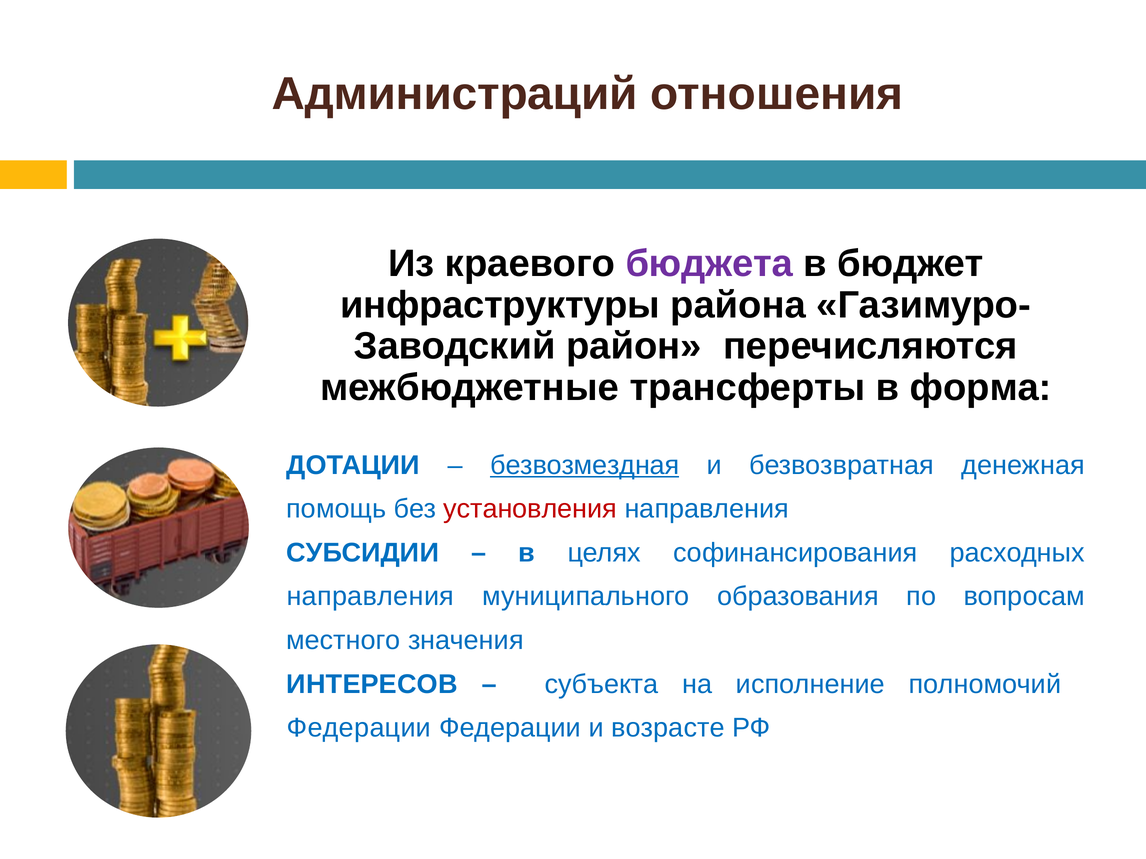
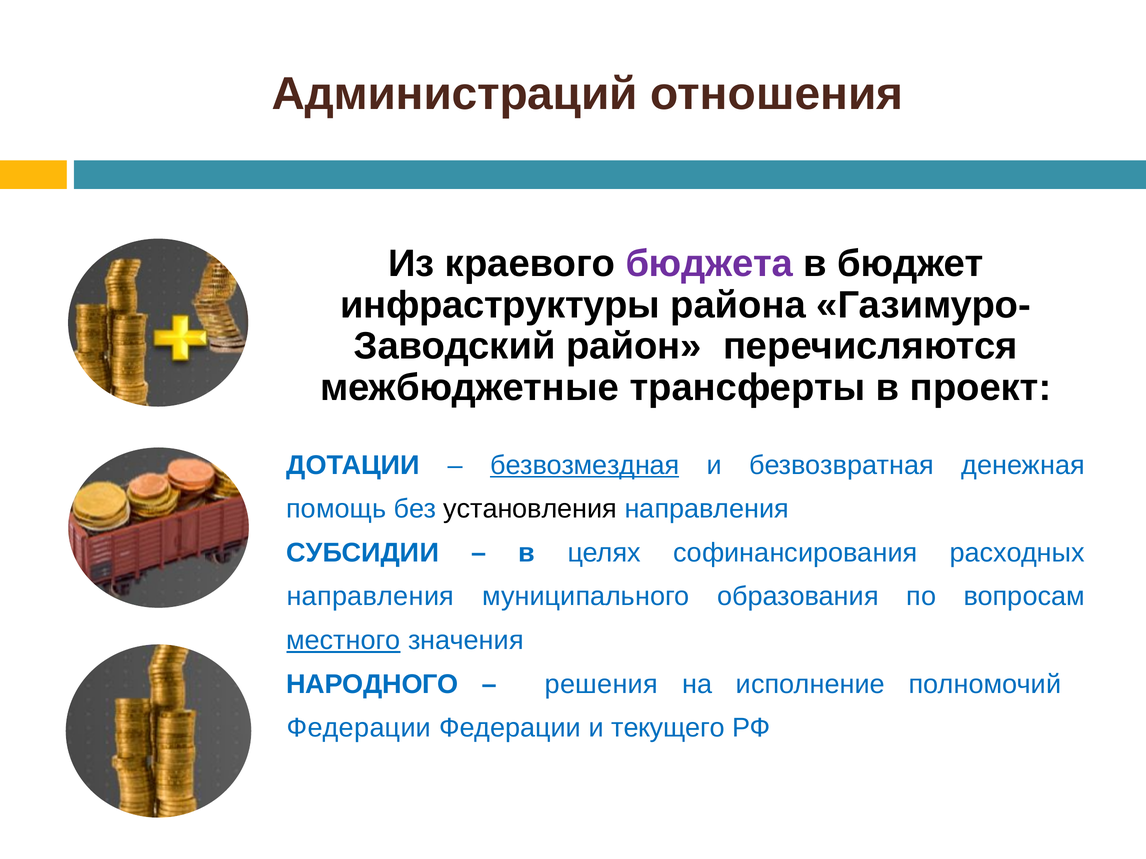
форма: форма -> проект (981, 388)
установления colour: red -> black (530, 509)
местного underline: none -> present (343, 641)
ИНТЕРЕСОВ: ИНТЕРЕСОВ -> НАРОДНОГО (372, 685)
субъекта: субъекта -> решения (601, 685)
возрасте: возрасте -> текущего (668, 728)
